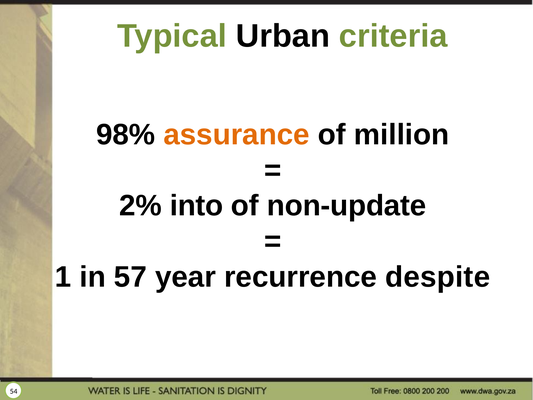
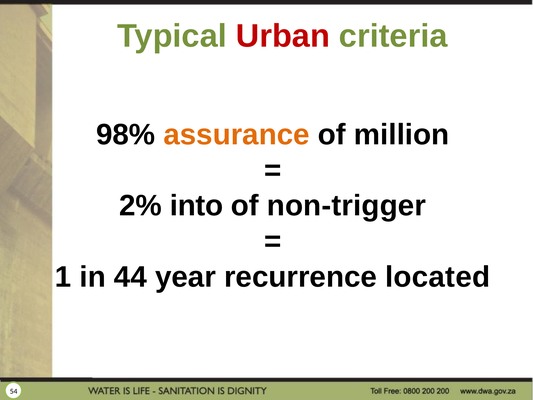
Urban colour: black -> red (283, 36)
non-update: non-update -> non-trigger (346, 206)
57: 57 -> 44 (130, 277)
despite: despite -> located (438, 277)
